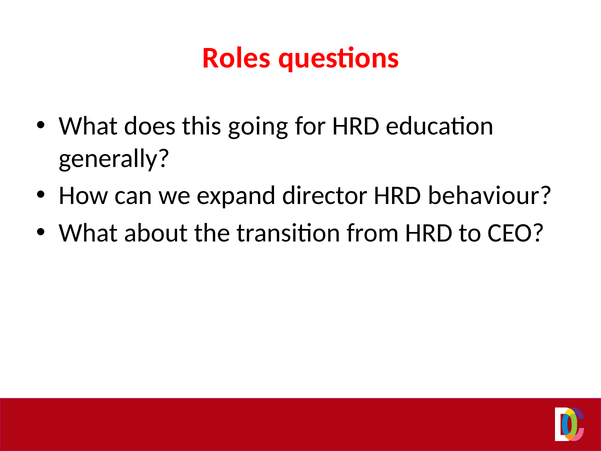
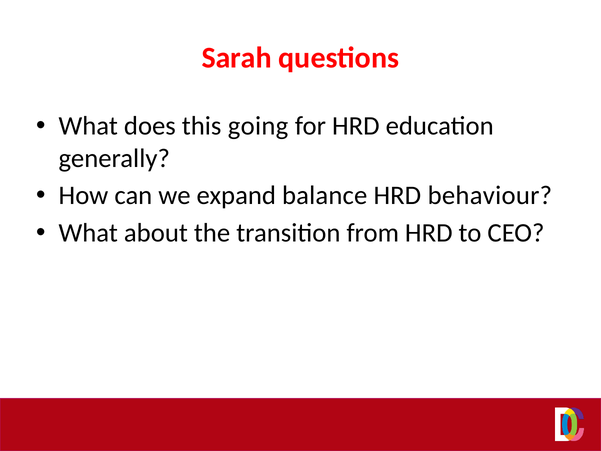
Roles: Roles -> Sarah (237, 58)
director: director -> balance (325, 196)
